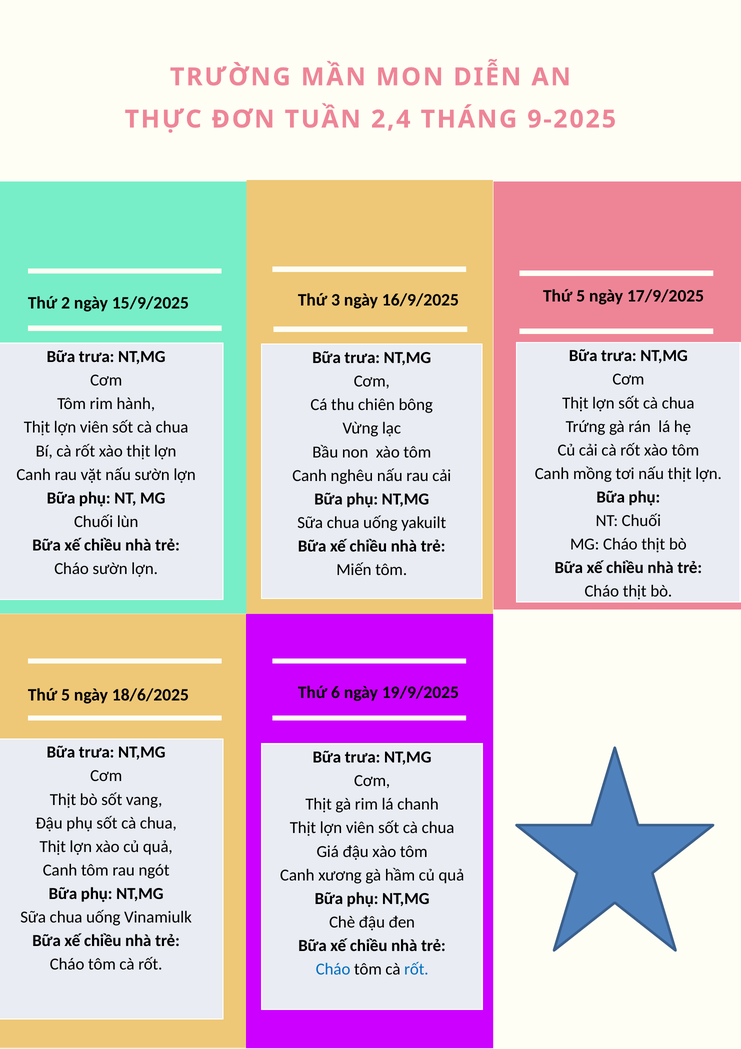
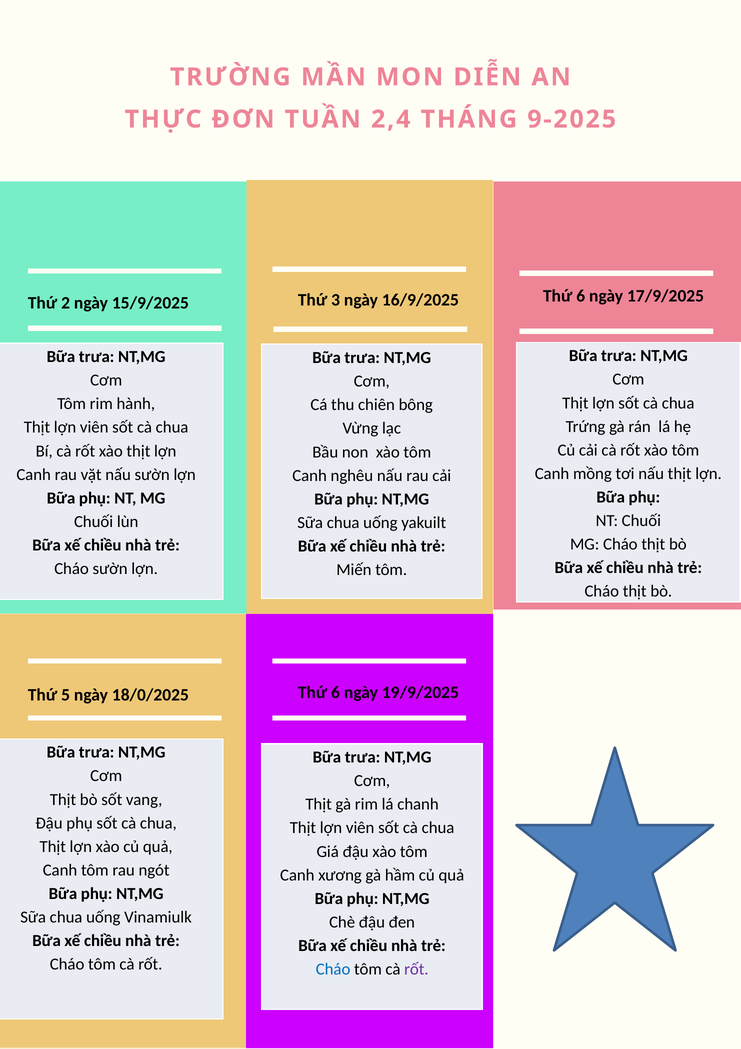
5: 5 -> 6 (581, 296)
18/6/2025: 18/6/2025 -> 18/0/2025 (150, 695)
rốt colour: blue -> purple (416, 969)
